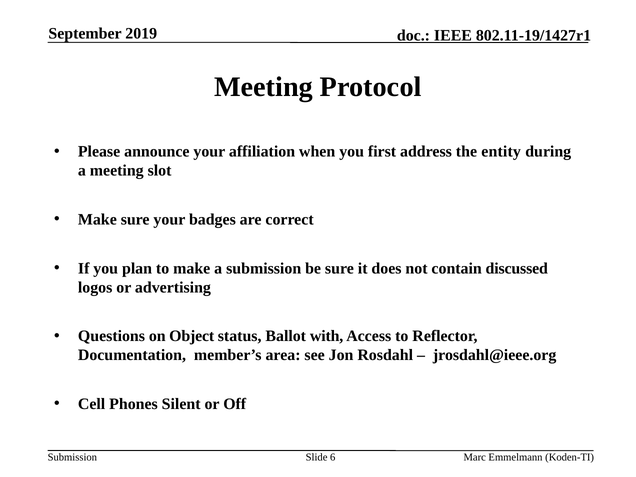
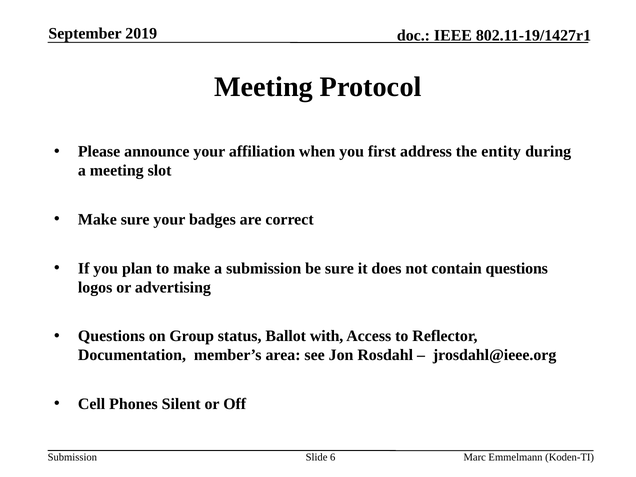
contain discussed: discussed -> questions (517, 268)
Object: Object -> Group (192, 336)
